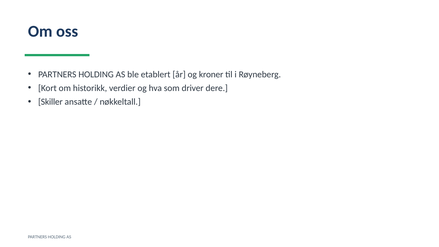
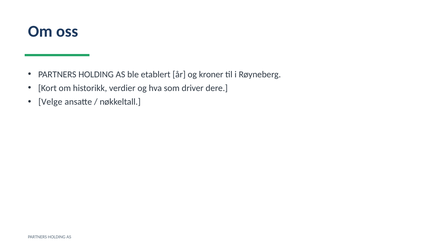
Skiller: Skiller -> Velge (50, 102)
